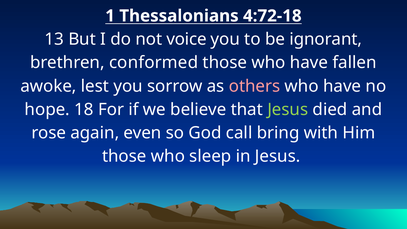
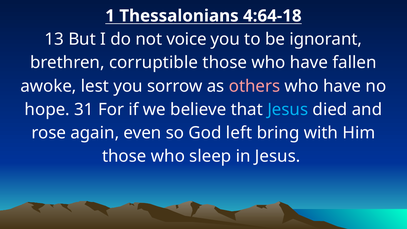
4:72-18: 4:72-18 -> 4:64-18 (272, 16)
conformed: conformed -> corruptible (154, 63)
18: 18 -> 31 (84, 109)
Jesus colour: light green -> light blue (288, 109)
call: call -> left (239, 133)
